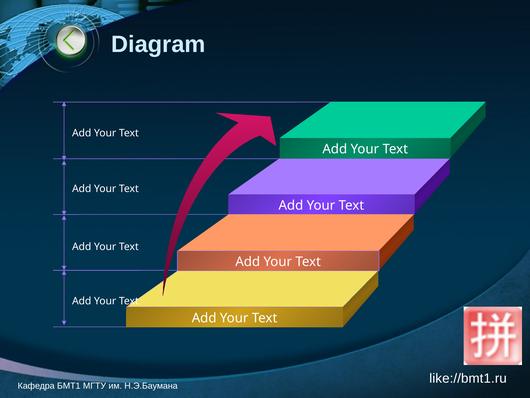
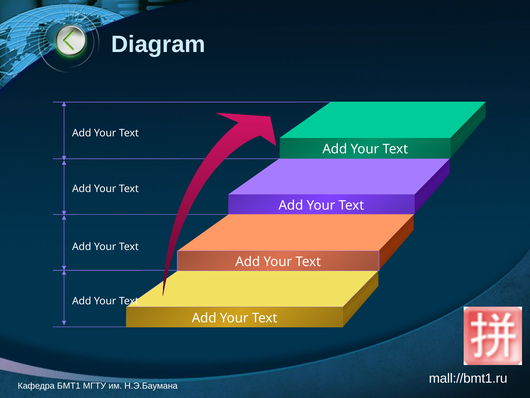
like://bmt1.ru: like://bmt1.ru -> mall://bmt1.ru (468, 378)
